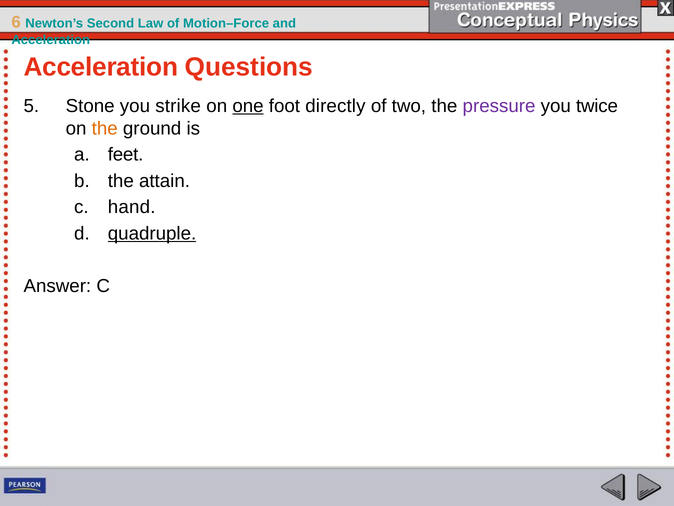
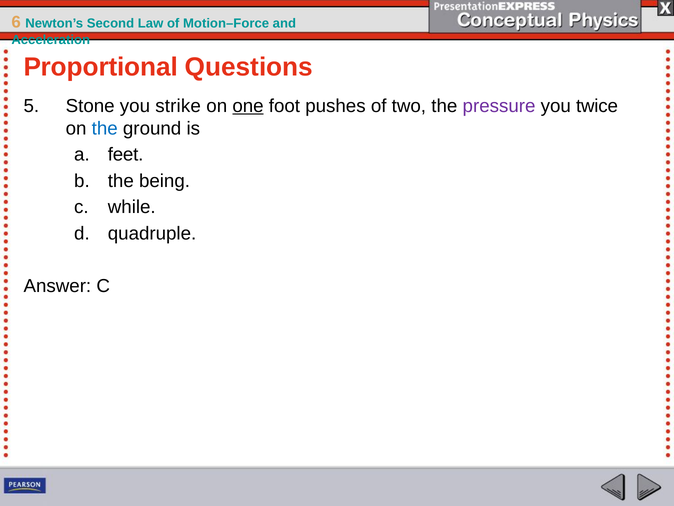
Acceleration: Acceleration -> Proportional (101, 67)
directly: directly -> pushes (335, 106)
the colour: orange -> blue (105, 128)
attain: attain -> being (165, 181)
hand: hand -> while (132, 207)
quadruple underline: present -> none (152, 233)
